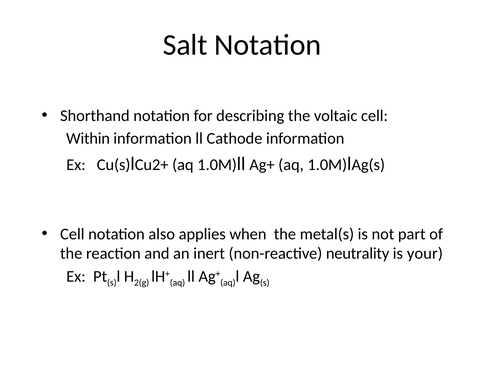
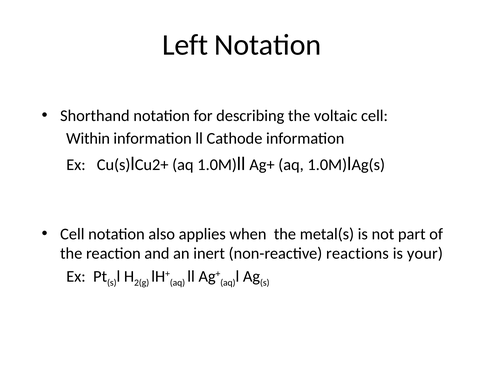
Salt: Salt -> Left (185, 45)
neutrality: neutrality -> reactions (357, 254)
